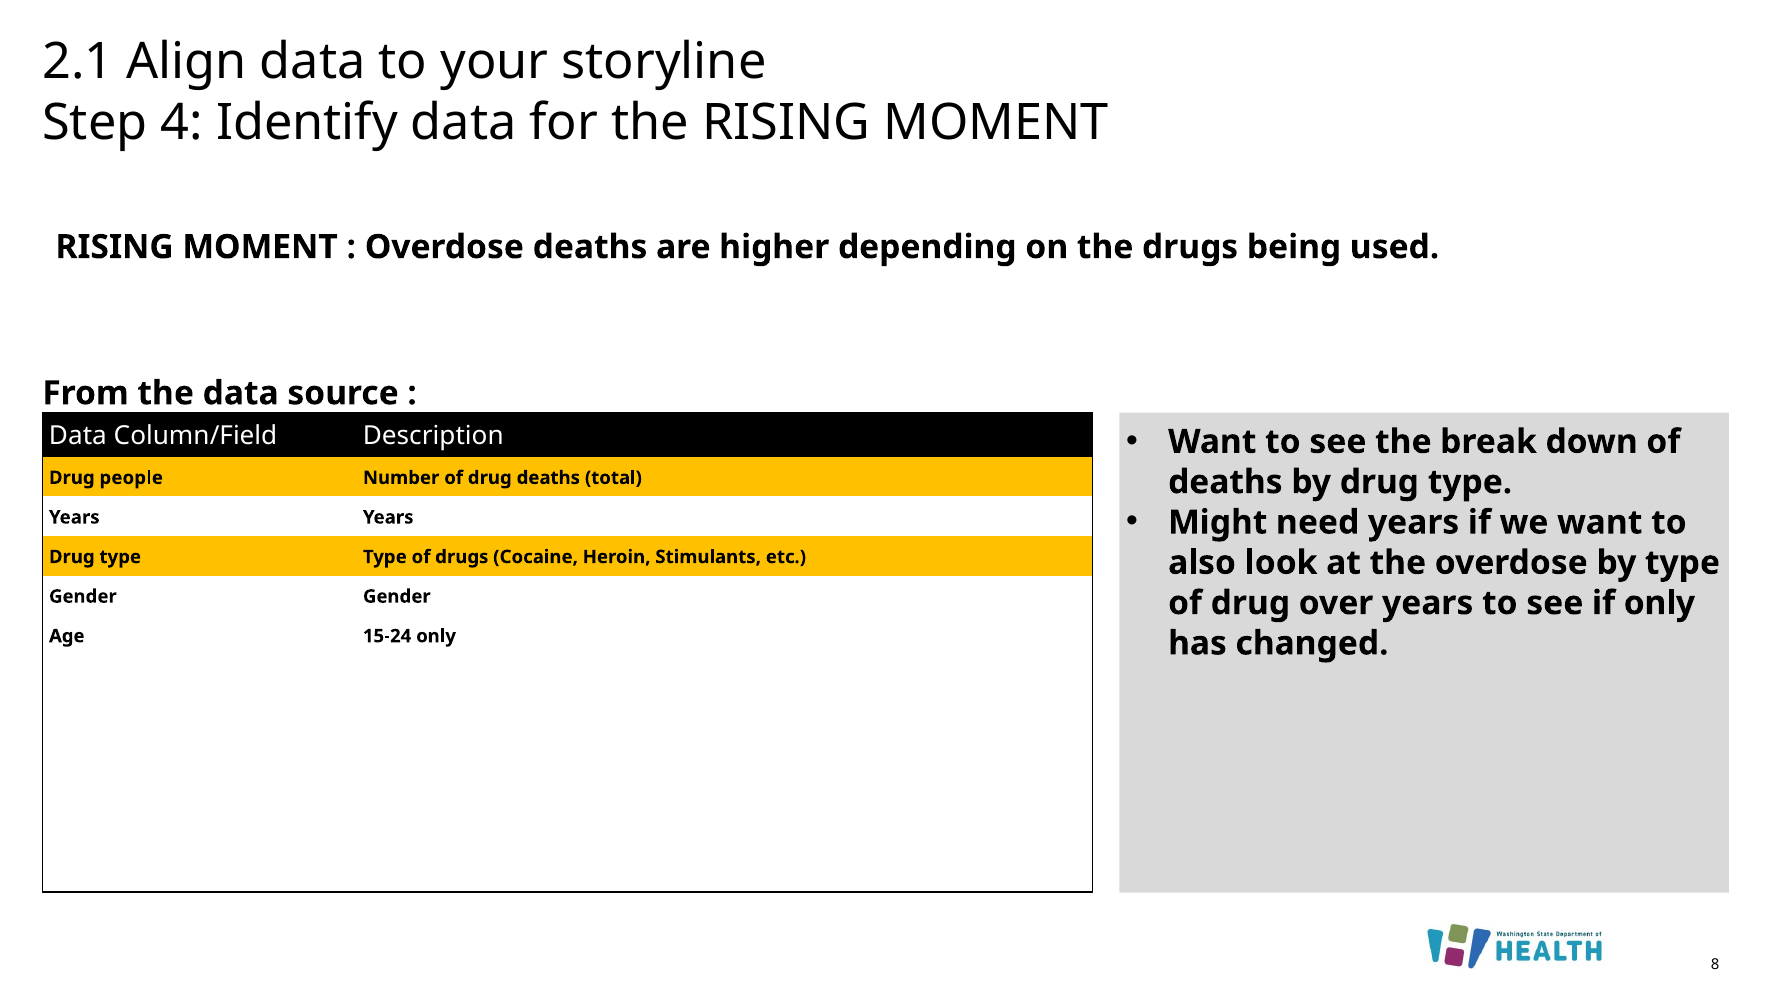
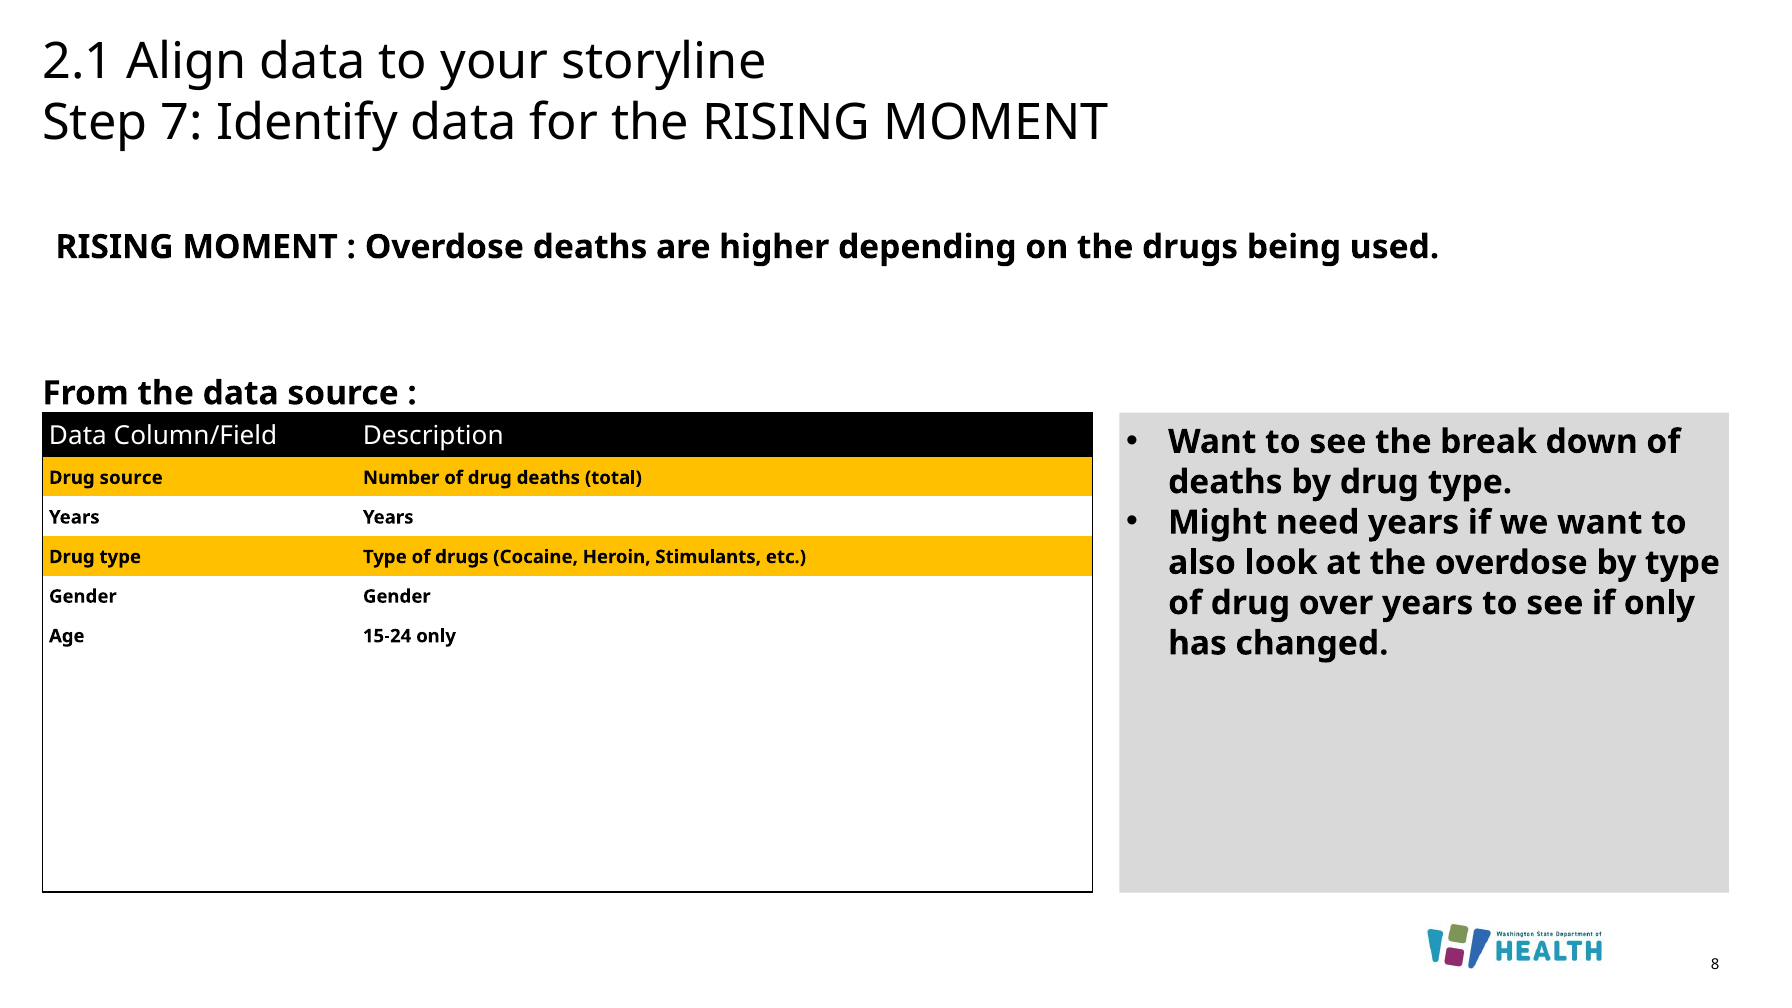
4: 4 -> 7 (182, 123)
Drug people: people -> source (131, 478)
